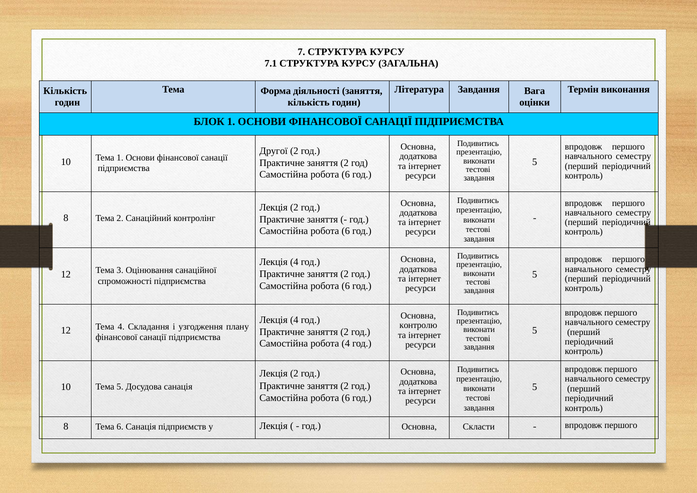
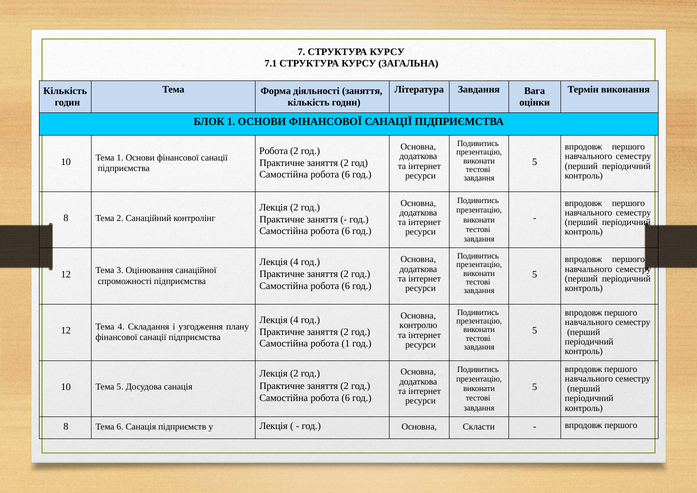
Другої: Другої -> Робота (274, 151)
робота 4: 4 -> 1 (346, 343)
